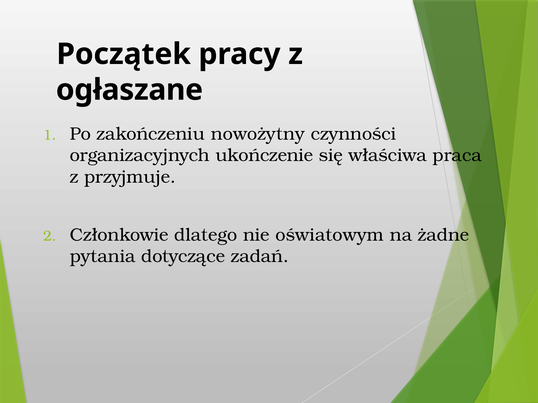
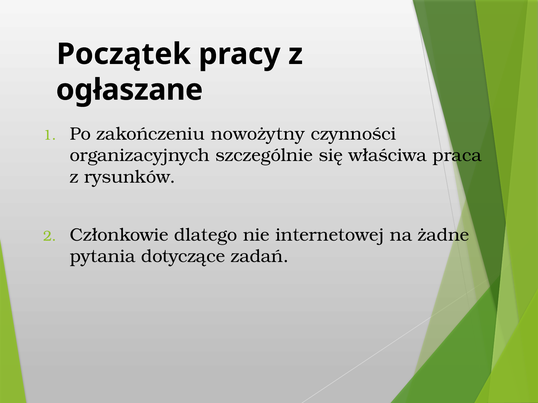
ukończenie: ukończenie -> szczególnie (264, 156)
przyjmuje: przyjmuje -> rysunków (130, 177)
oświatowym: oświatowym -> internetowej (330, 235)
